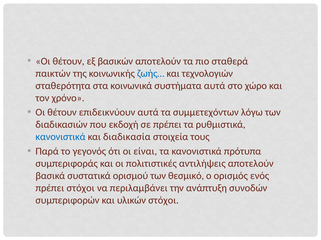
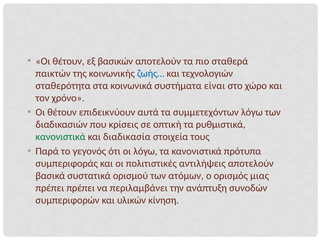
συστήματα αυτά: αυτά -> είναι (215, 86)
εκδοχή: εκδοχή -> κρίσεις (124, 125)
σε πρέπει: πρέπει -> οπτική (167, 125)
κανονιστικά colour: blue -> green (61, 137)
οι είναι: είναι -> λόγω (145, 152)
θεσμικό: θεσμικό -> ατόμων (186, 176)
ενός: ενός -> μιας (260, 176)
πρέπει στόχοι: στόχοι -> πρέπει (81, 189)
υλικών στόχοι: στόχοι -> κίνηση (164, 201)
